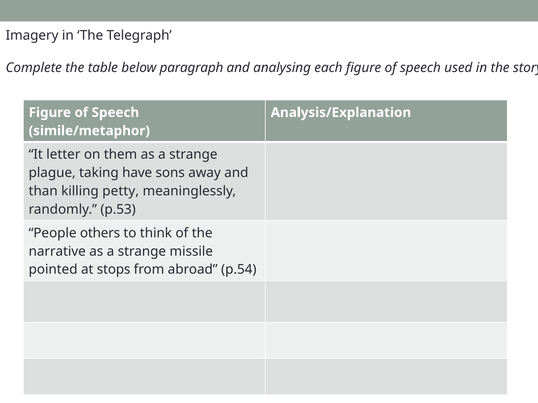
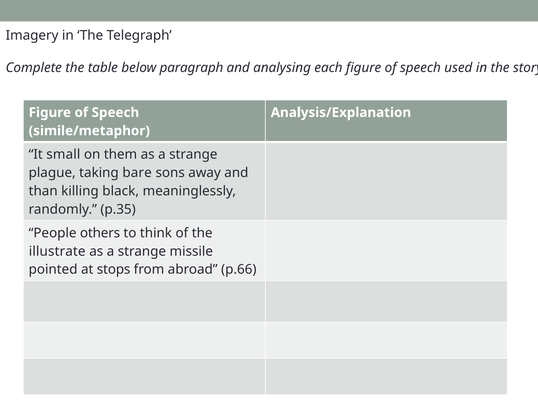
letter: letter -> small (63, 155)
have: have -> bare (137, 173)
petty: petty -> black (121, 191)
p.53: p.53 -> p.35 (118, 210)
narrative: narrative -> illustrate (57, 252)
p.54: p.54 -> p.66 (239, 270)
